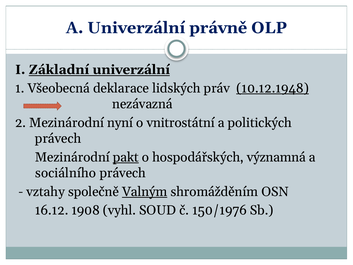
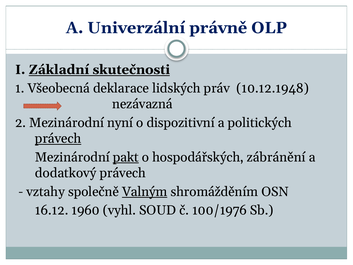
Základní univerzální: univerzální -> skutečnosti (131, 70)
10.12.1948 underline: present -> none (273, 88)
vnitrostátní: vnitrostátní -> dispozitivní (181, 123)
právech underline: none -> present (58, 138)
významná: významná -> zábránění (276, 157)
sociálního: sociálního -> dodatkový (66, 173)
1908: 1908 -> 1960 (86, 210)
150/1976: 150/1976 -> 100/1976 (219, 210)
